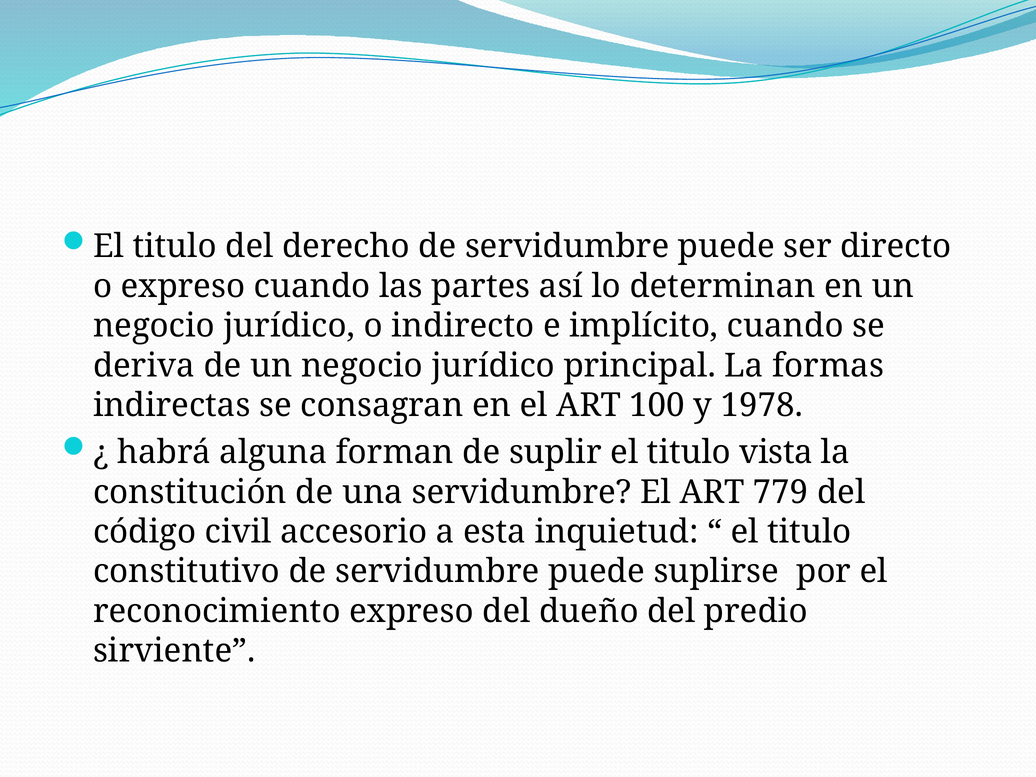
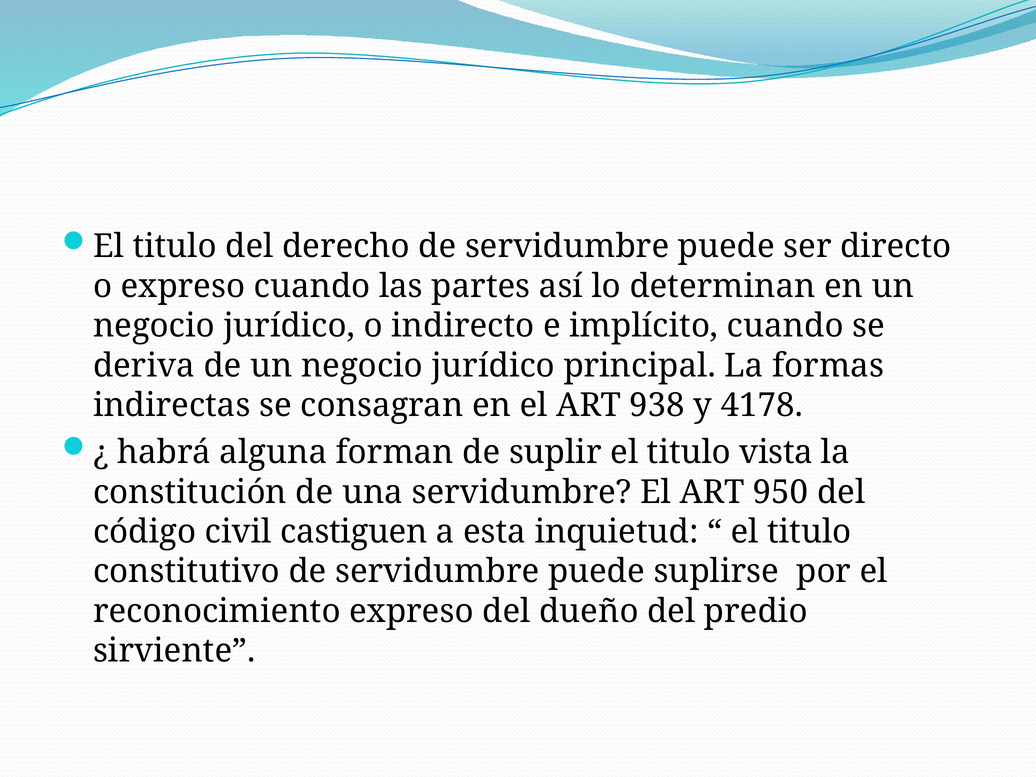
100: 100 -> 938 (657, 405)
1978: 1978 -> 4178 (762, 405)
779: 779 -> 950 (781, 492)
accesorio: accesorio -> castiguen (354, 532)
